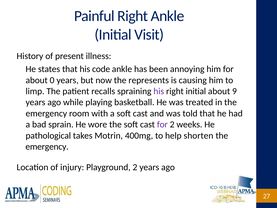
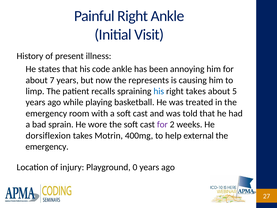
0: 0 -> 7 (52, 80)
his colour: purple -> blue (159, 91)
right initial: initial -> takes (196, 91)
9: 9 -> 5 (235, 91)
pathological: pathological -> dorsiflexion (48, 135)
shorten: shorten -> external (199, 135)
Playground 2: 2 -> 0 (135, 167)
